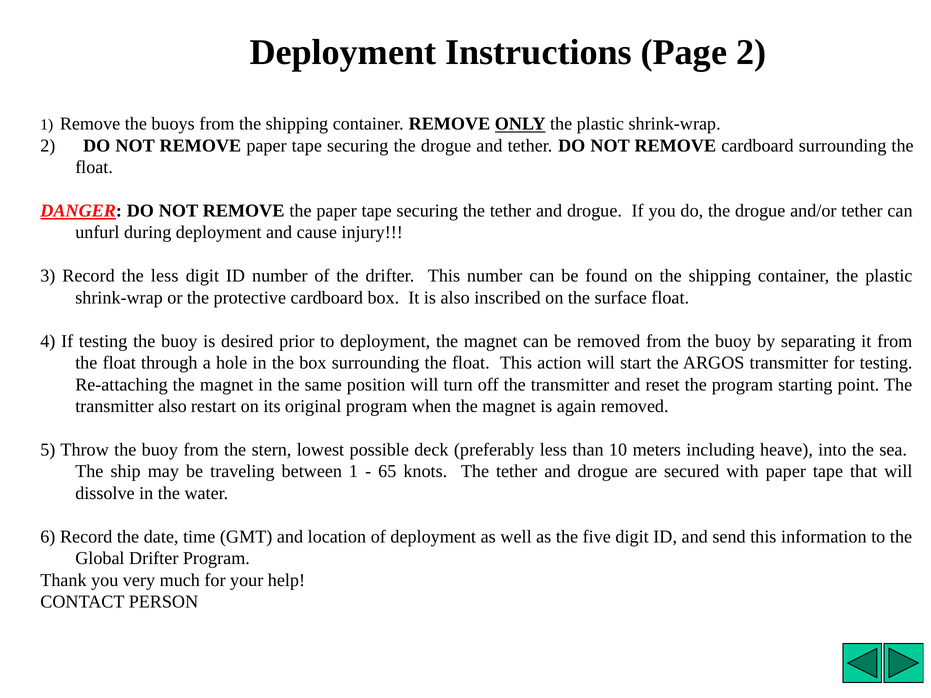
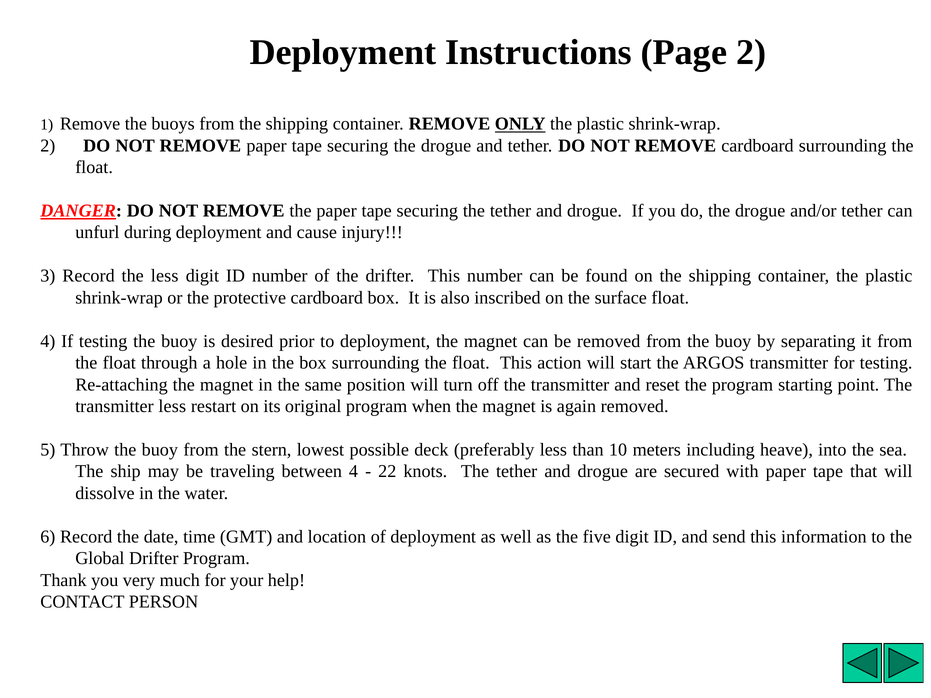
transmitter also: also -> less (172, 406)
between 1: 1 -> 4 (353, 472)
65: 65 -> 22 (387, 472)
